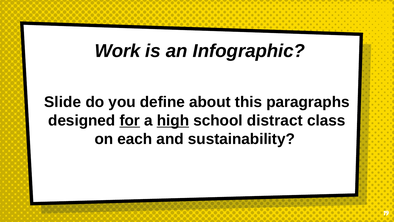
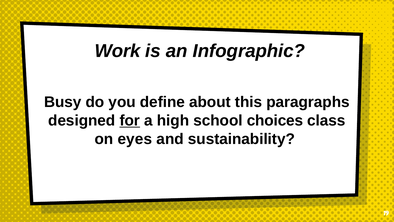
Slide: Slide -> Busy (63, 102)
high underline: present -> none (173, 120)
distract: distract -> choices (275, 120)
each: each -> eyes (135, 139)
